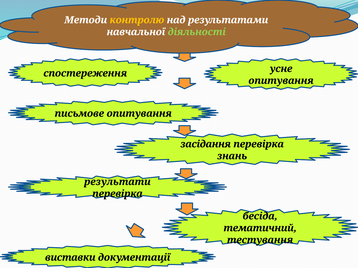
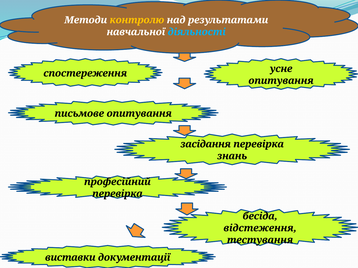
діяльності colour: light green -> light blue (197, 32)
результати: результати -> професійний (117, 182)
тематичний: тематичний -> відстеження (260, 228)
